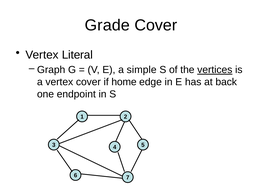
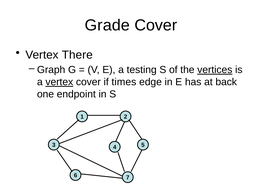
Literal: Literal -> There (77, 55)
simple: simple -> testing (142, 70)
vertex underline: none -> present (59, 82)
home: home -> times (124, 82)
